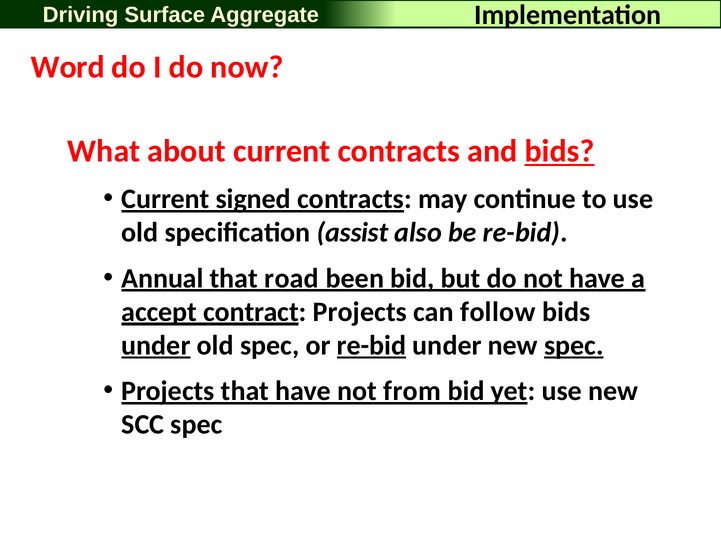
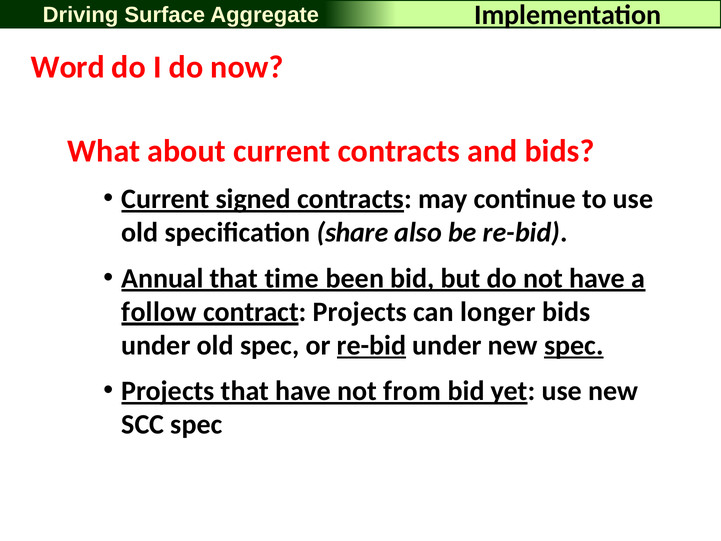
bids underline: present -> none (560, 151)
assist: assist -> share (353, 233)
road: road -> time (292, 278)
accept: accept -> follow (159, 312)
follow: follow -> longer (498, 312)
under underline: present -> none (156, 345)
